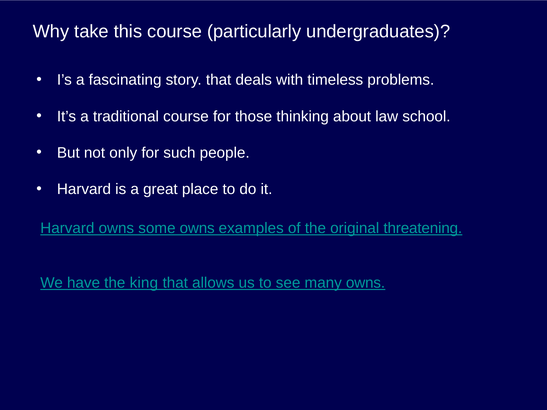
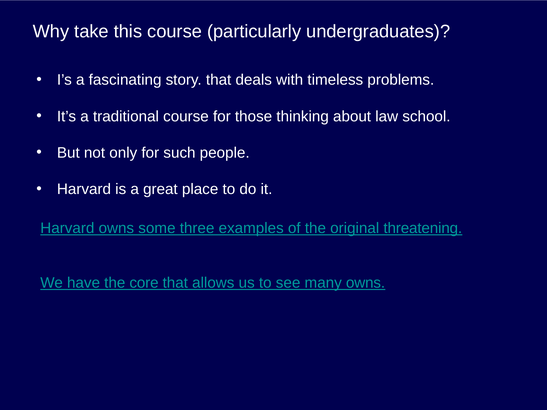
some owns: owns -> three (197, 228)
king: king -> core (144, 283)
